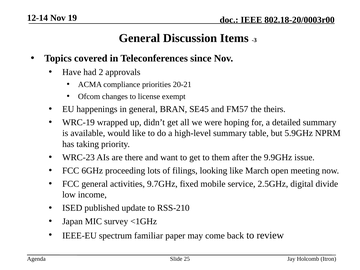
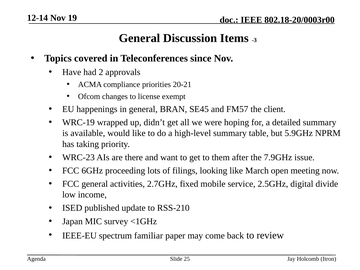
theirs: theirs -> client (275, 109)
9.9GHz: 9.9GHz -> 7.9GHz (278, 157)
9.7GHz: 9.7GHz -> 2.7GHz (162, 184)
